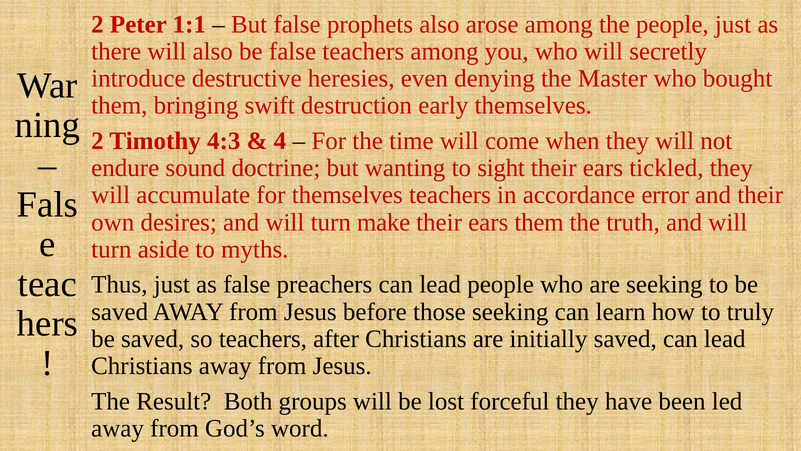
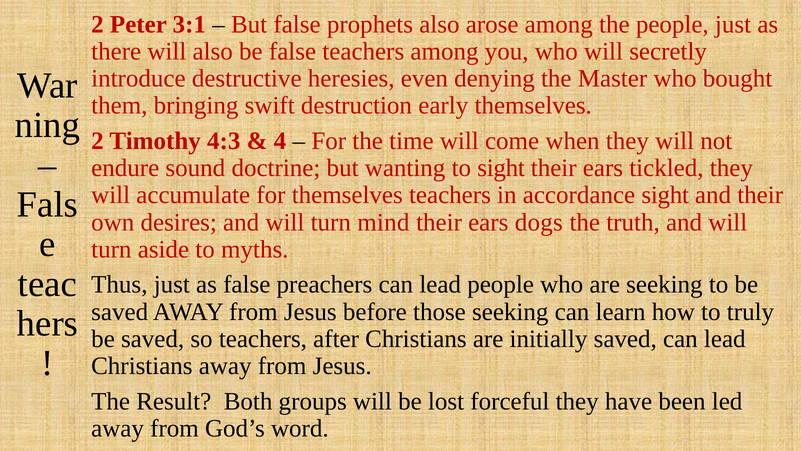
1:1: 1:1 -> 3:1 (189, 24)
accordance error: error -> sight (665, 195)
make: make -> mind (383, 222)
ears them: them -> dogs (539, 222)
